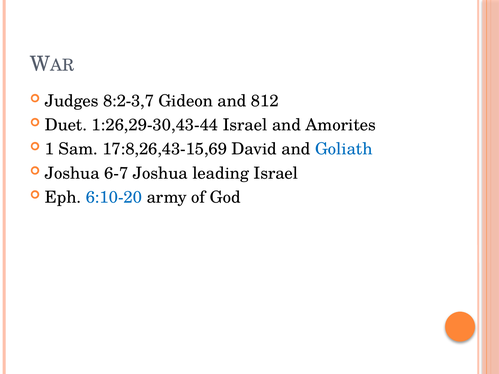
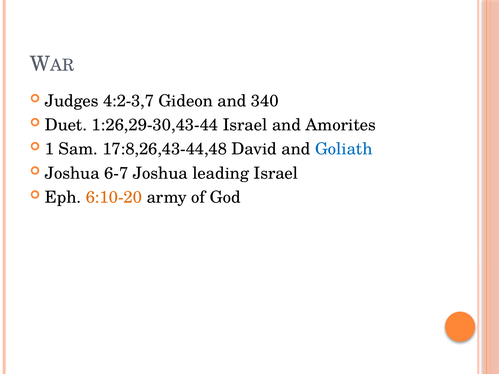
8:2-3,7: 8:2-3,7 -> 4:2-3,7 (129, 101)
812: 812 -> 340 (265, 101)
17:8,26,43-15,69: 17:8,26,43-15,69 -> 17:8,26,43-44,48 (165, 149)
6:10-20 colour: blue -> orange (114, 197)
